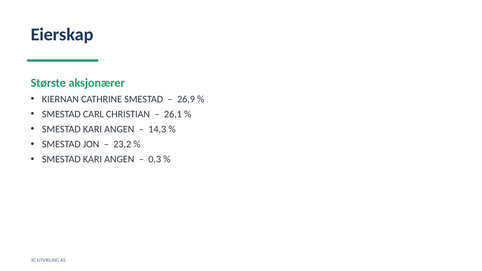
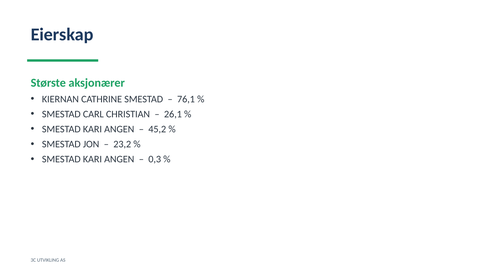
26,9: 26,9 -> 76,1 (186, 99)
14,3: 14,3 -> 45,2 (157, 129)
